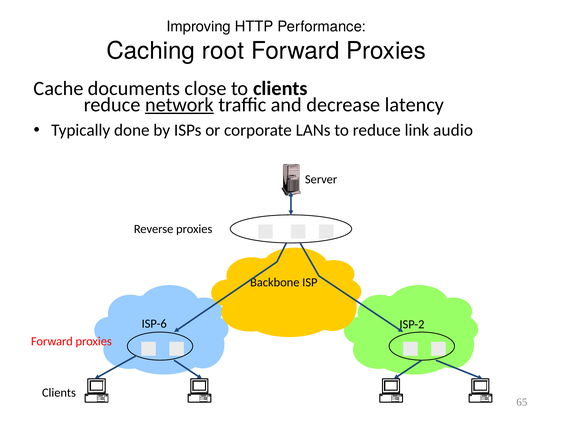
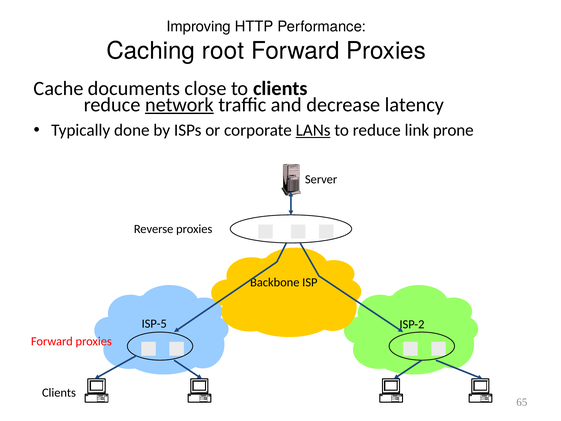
LANs underline: none -> present (313, 130)
audio: audio -> prone (453, 130)
ISP-6: ISP-6 -> ISP-5 (154, 323)
